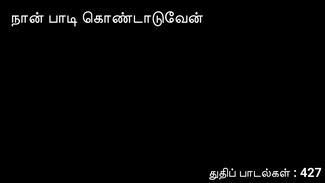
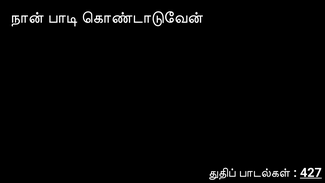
427 underline: none -> present (311, 173)
